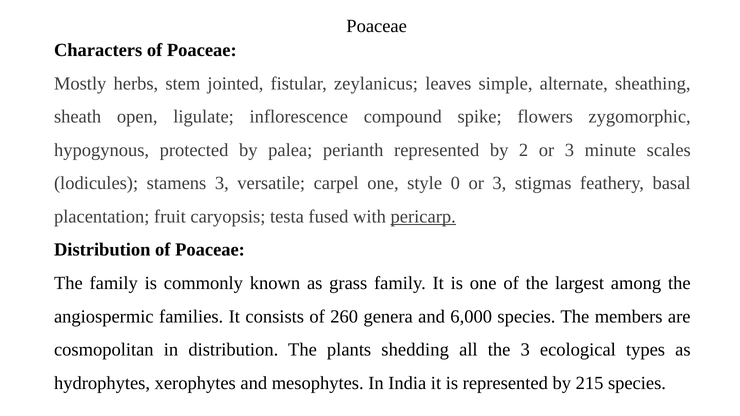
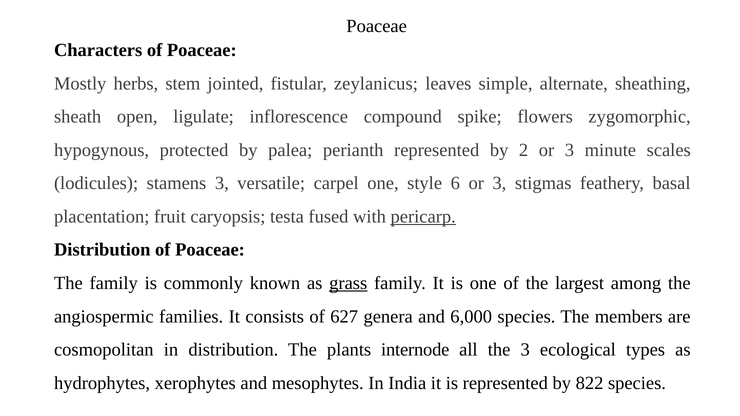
0: 0 -> 6 (455, 183)
grass underline: none -> present (348, 283)
260: 260 -> 627 (344, 317)
shedding: shedding -> internode (415, 350)
215: 215 -> 822 (590, 383)
